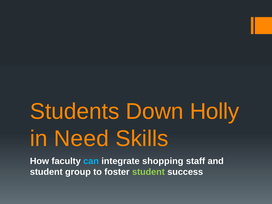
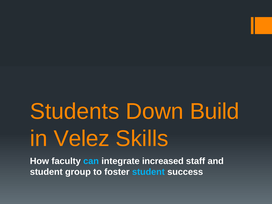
Holly: Holly -> Build (215, 111)
Need: Need -> Velez (82, 139)
shopping: shopping -> increased (163, 161)
student colour: light green -> light blue (148, 172)
